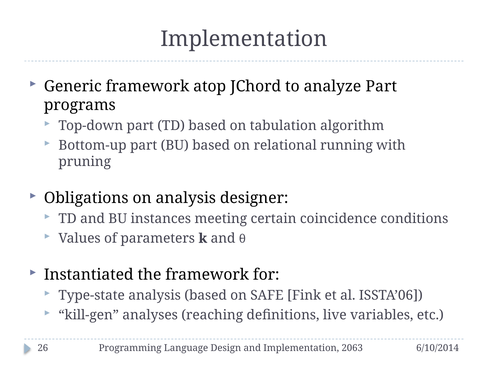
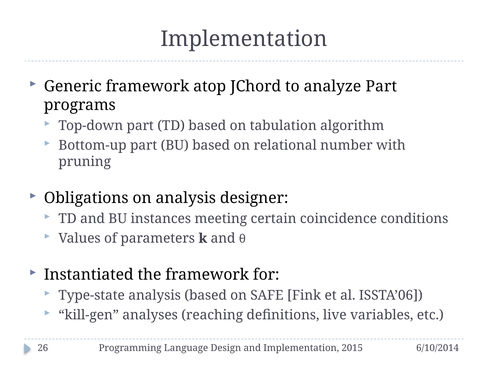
running: running -> number (346, 145)
2063: 2063 -> 2015 (352, 348)
